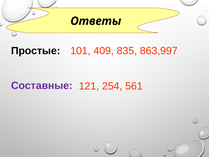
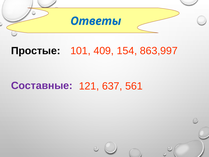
Ответы colour: black -> blue (96, 21)
835: 835 -> 154 (127, 51)
254: 254 -> 637 (112, 86)
